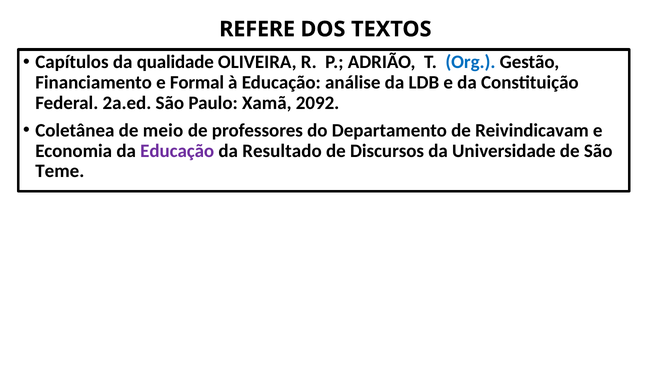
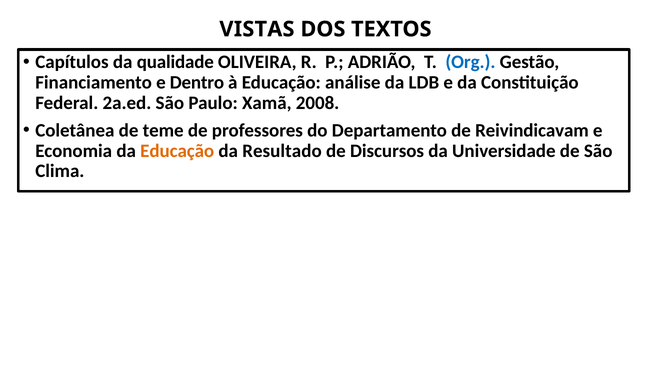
REFERE: REFERE -> VISTAS (257, 29)
Formal: Formal -> Dentro (197, 83)
2092: 2092 -> 2008 (318, 103)
meio: meio -> teme (163, 130)
Educação colour: purple -> orange (177, 151)
Teme: Teme -> Clima (60, 171)
